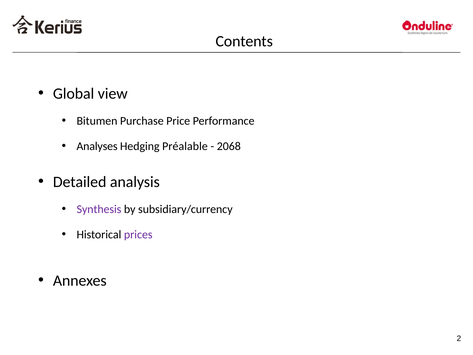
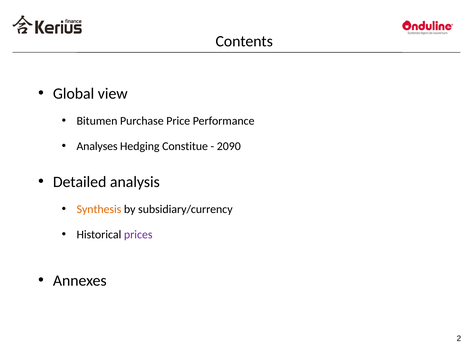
Préalable: Préalable -> Constitue (185, 146)
2068: 2068 -> 2090 (229, 146)
Synthesis colour: purple -> orange (99, 209)
